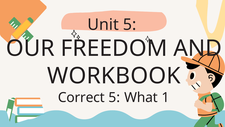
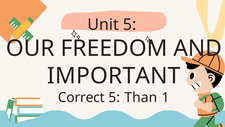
WORKBOOK: WORKBOOK -> IMPORTANT (114, 76)
What: What -> Than (141, 97)
